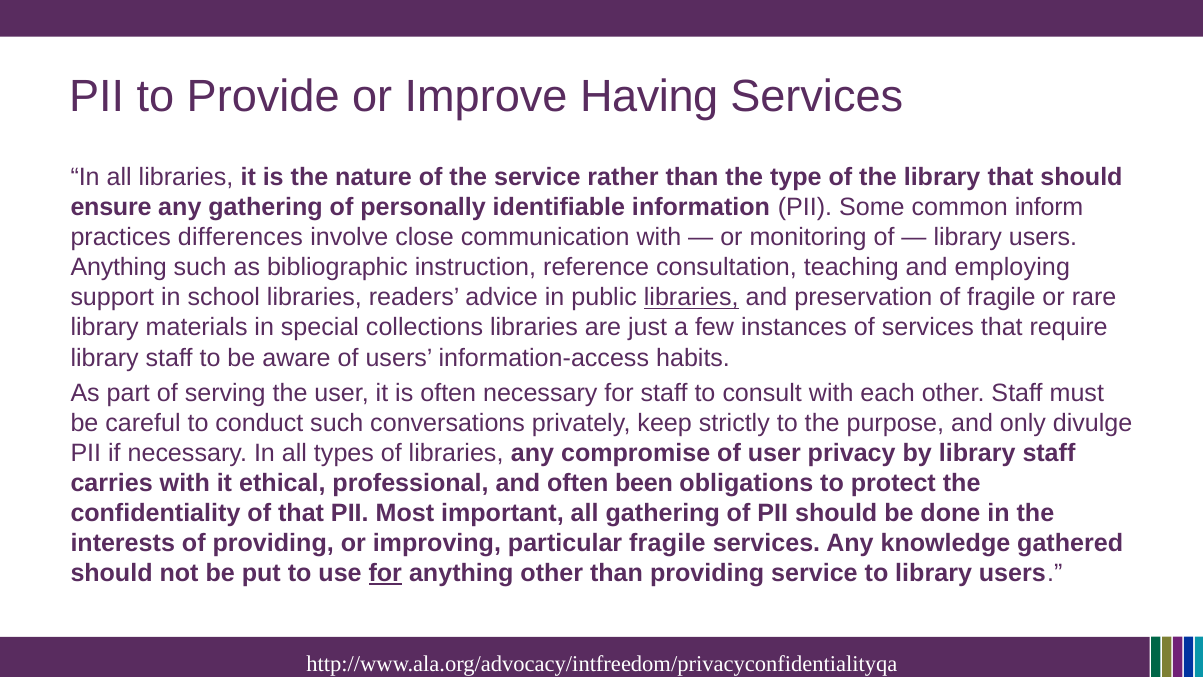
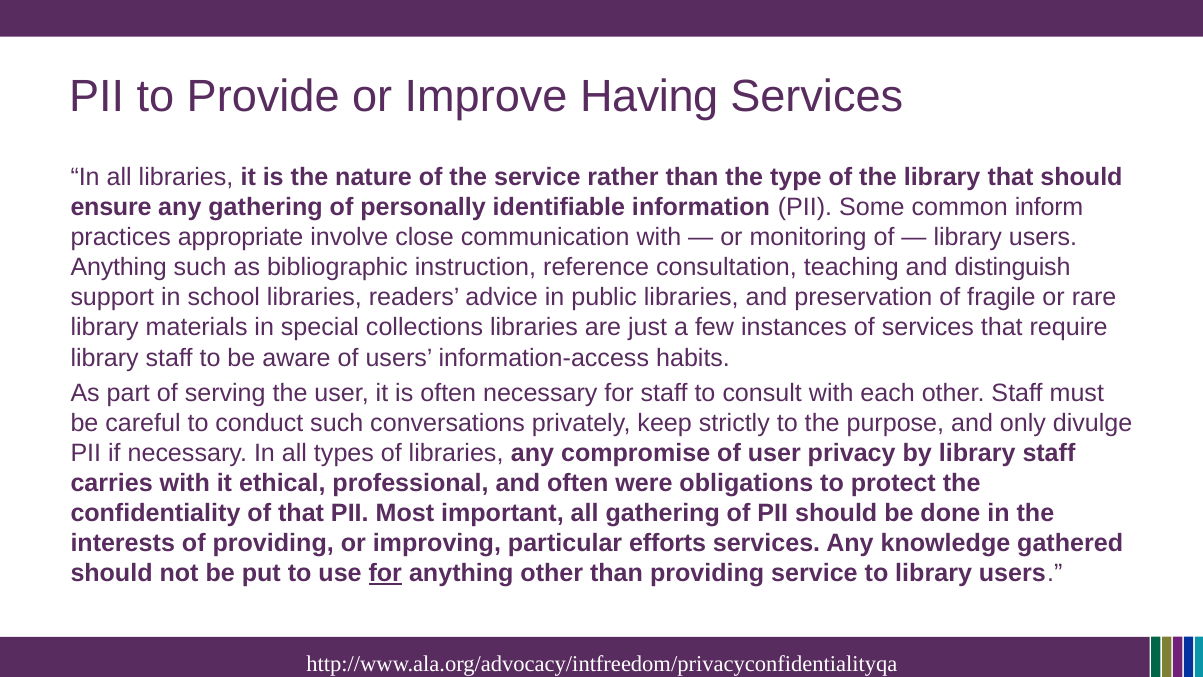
differences: differences -> appropriate (241, 237)
employing: employing -> distinguish (1012, 267)
libraries underline: present -> none (691, 297)
been: been -> were (644, 483)
particular fragile: fragile -> efforts (668, 543)
